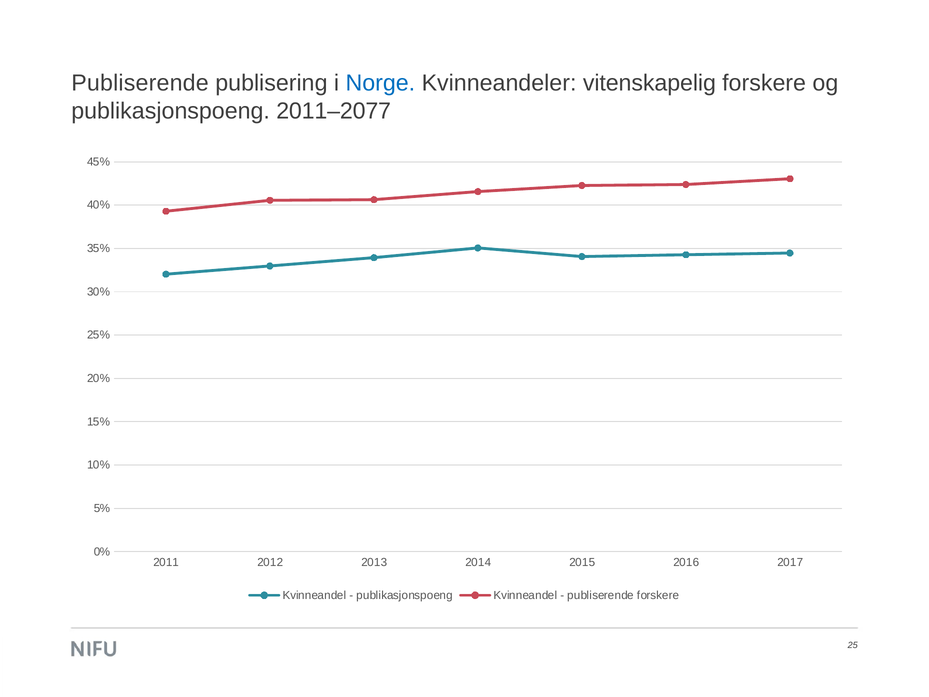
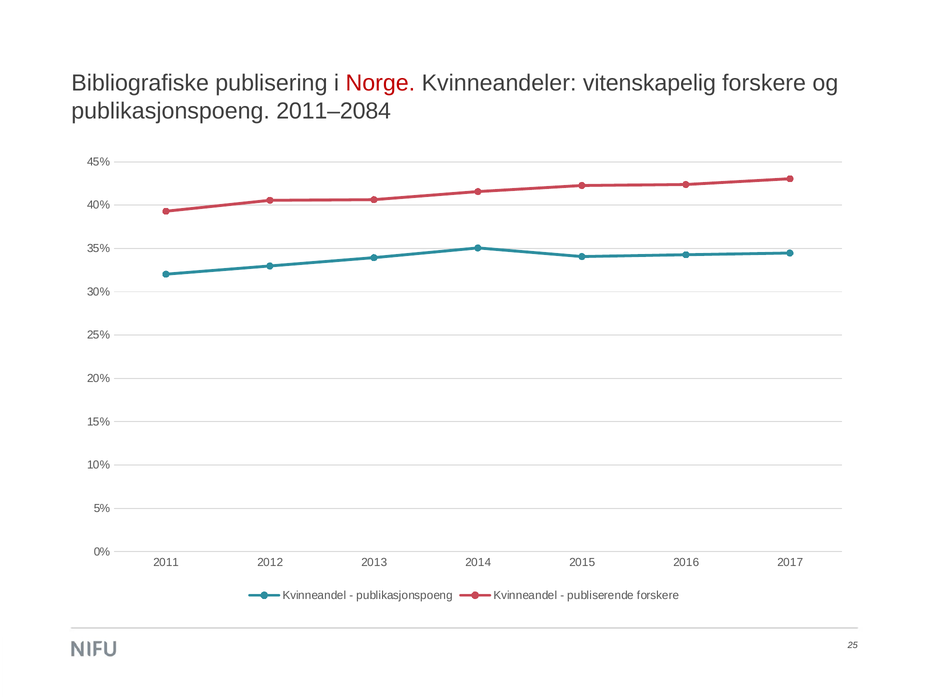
Publiserende: Publiserende -> Bibliografiske (140, 83)
Norge colour: blue -> red (380, 83)
2011–2077: 2011–2077 -> 2011–2084 (334, 111)
